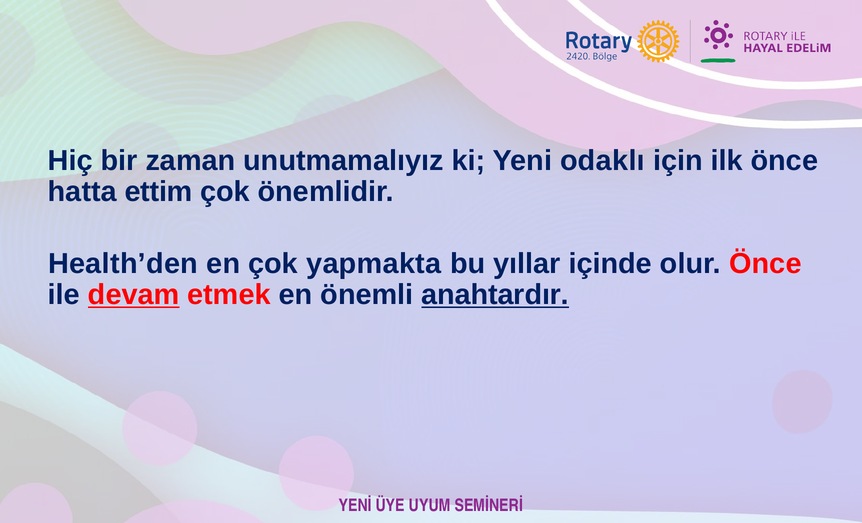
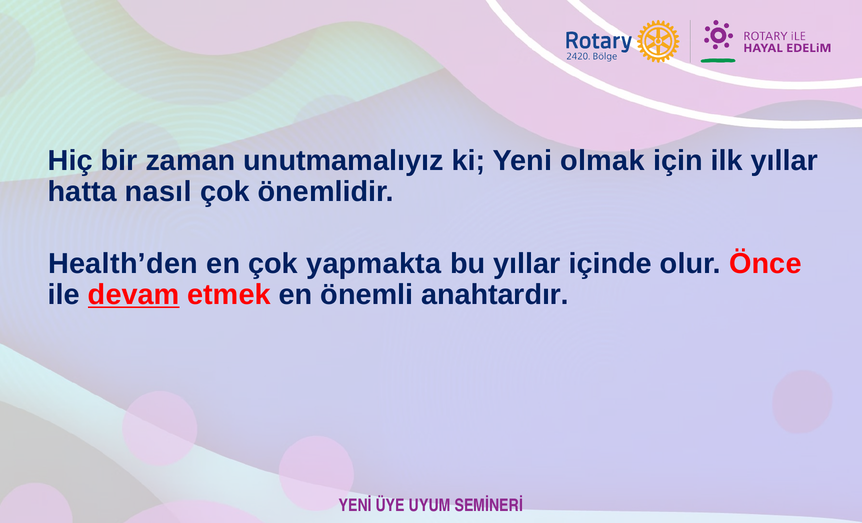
odaklı: odaklı -> olmak (602, 161)
ilk önce: önce -> yıllar (784, 161)
ettim: ettim -> nasıl (158, 192)
anahtardır underline: present -> none (495, 295)
